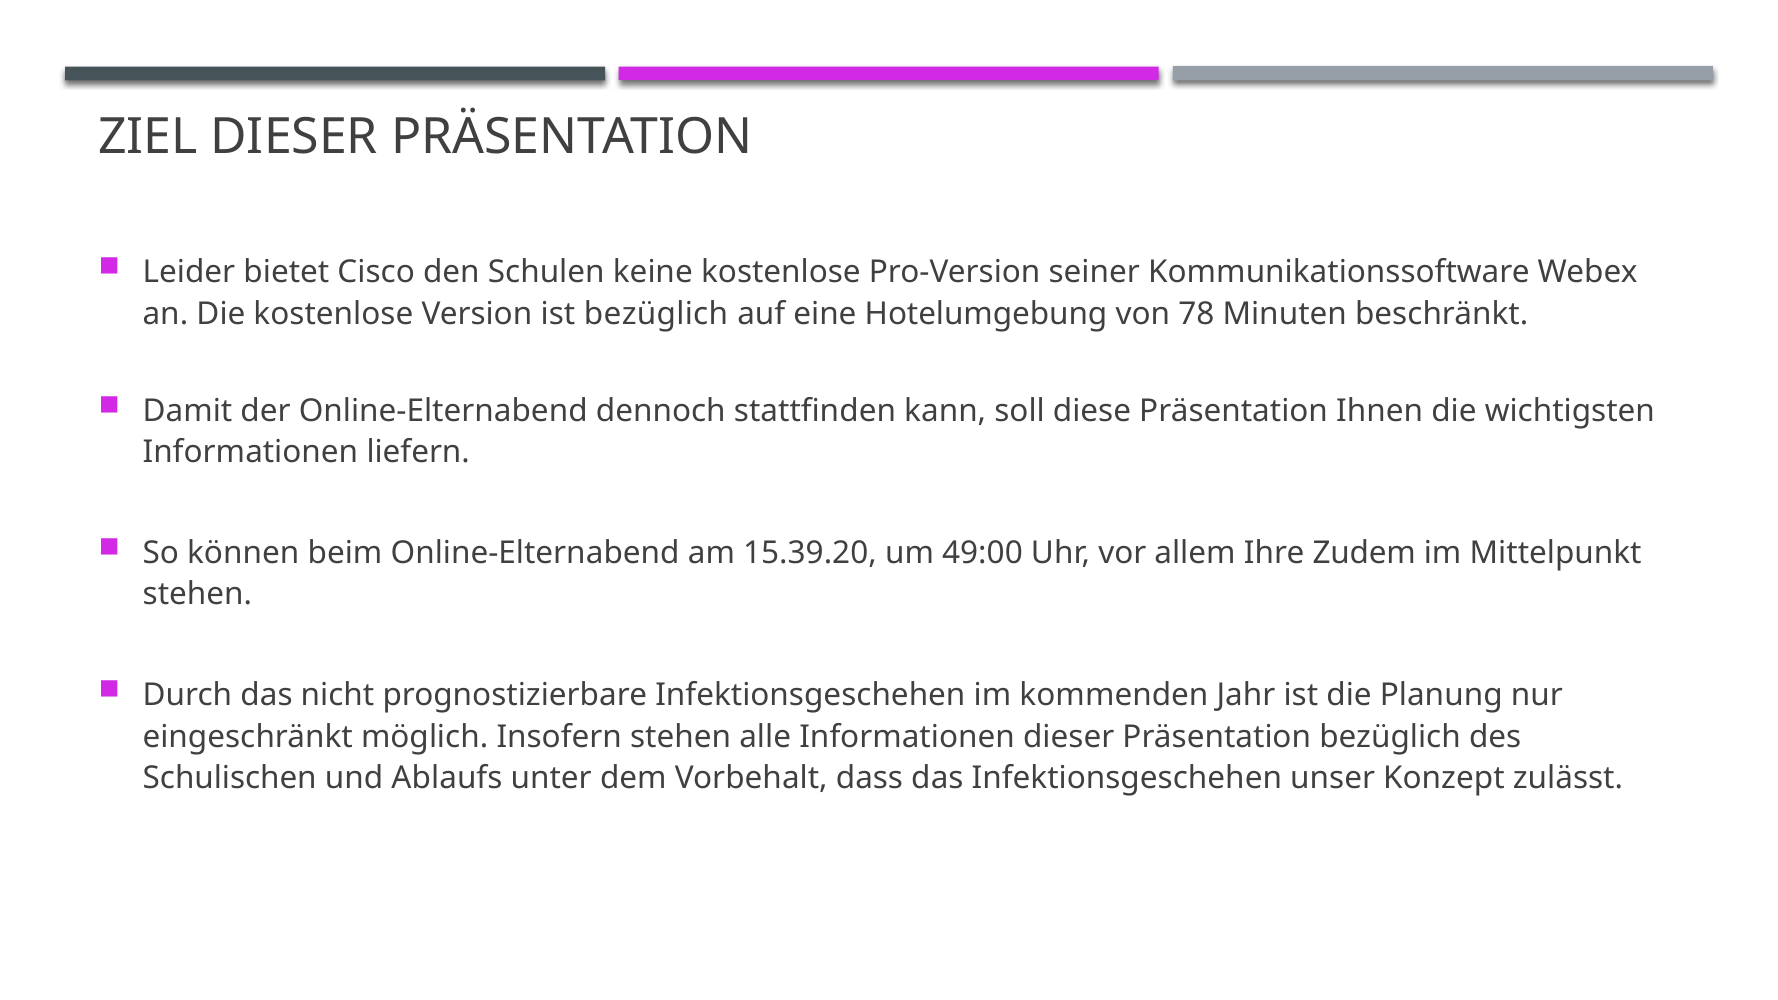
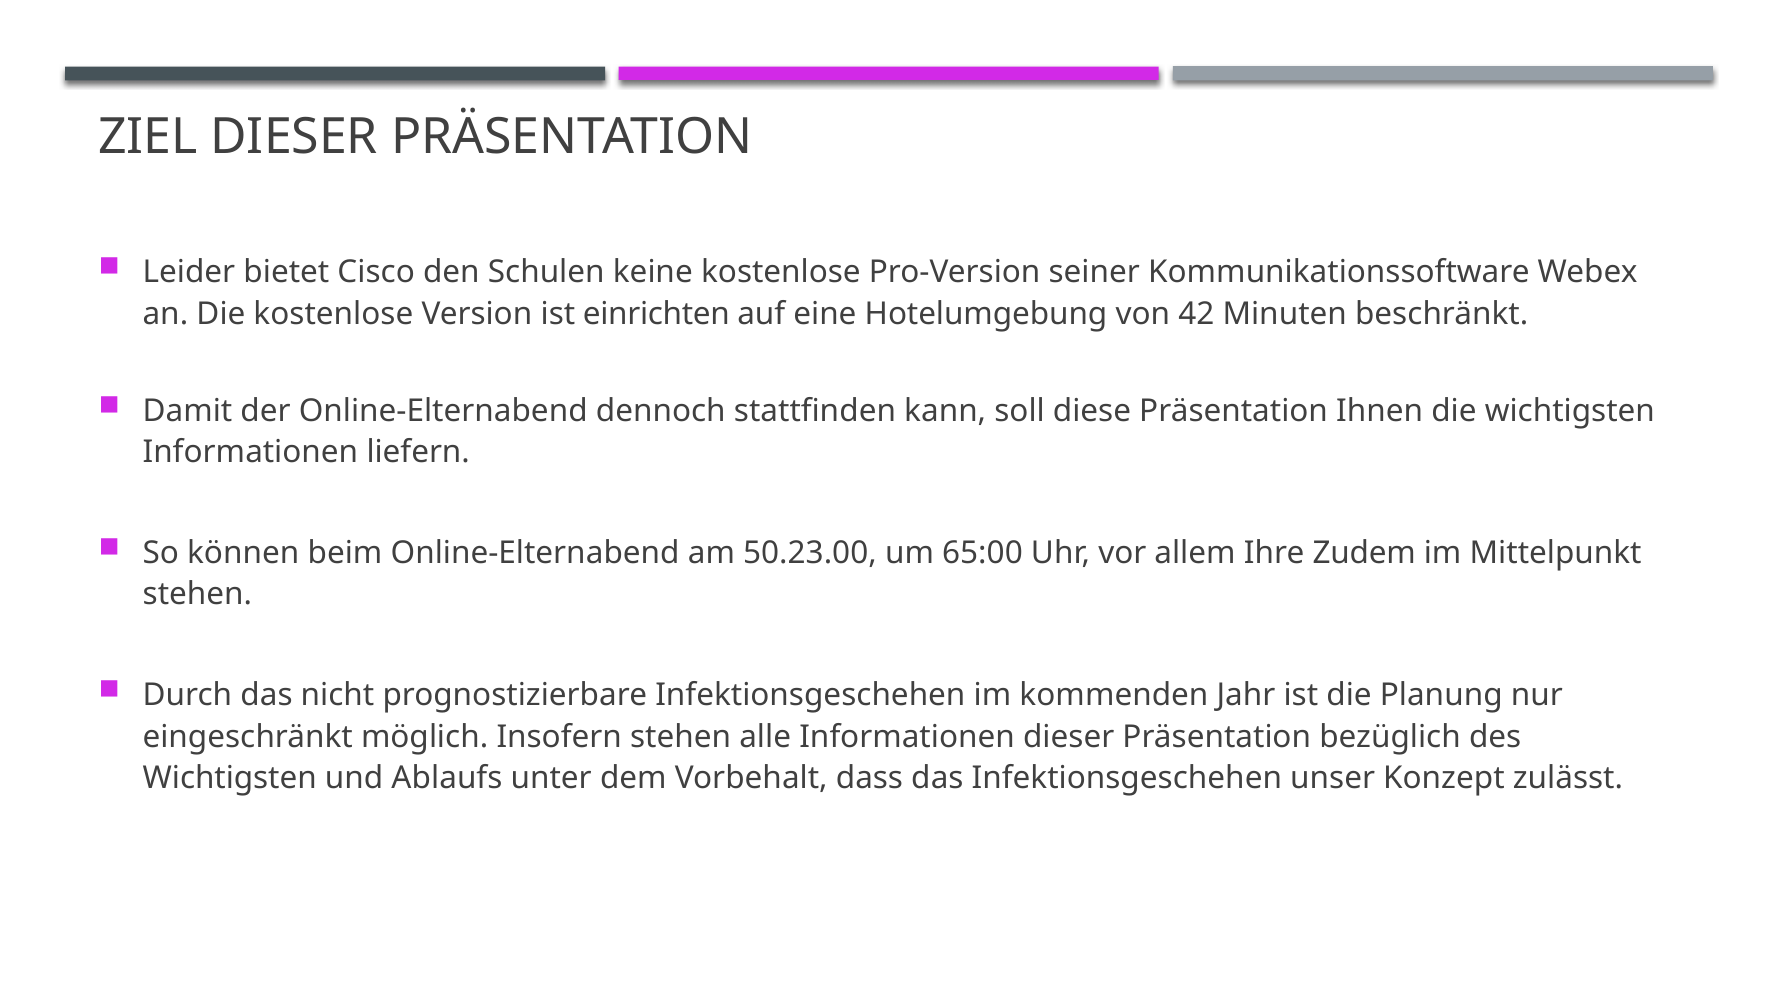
ist bezüglich: bezüglich -> einrichten (656, 314)
78: 78 -> 42 (1196, 314)
15.39.20: 15.39.20 -> 50.23.00 (810, 553)
49:00: 49:00 -> 65:00 (982, 553)
Schulischen: Schulischen -> Wichtigsten (230, 779)
